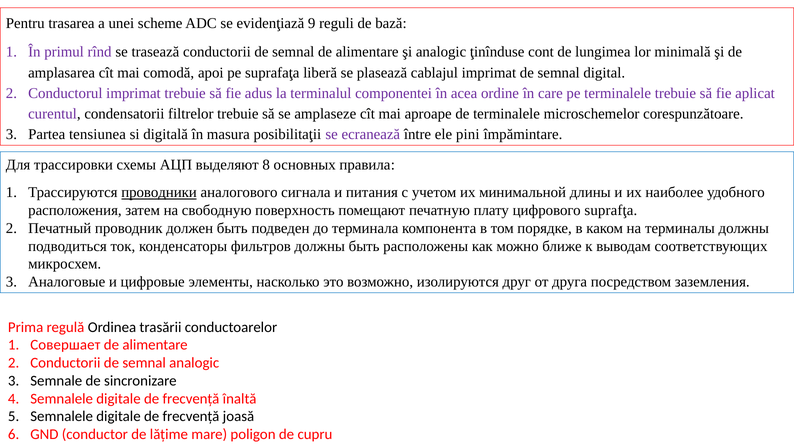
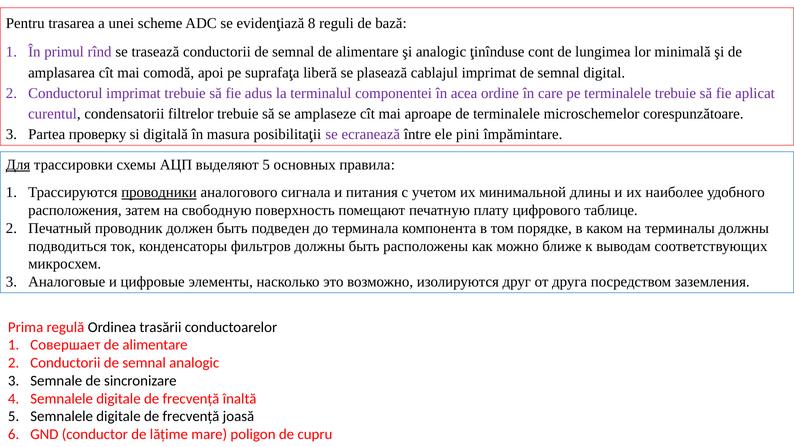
9: 9 -> 8 (312, 23)
tensiunea: tensiunea -> проверку (98, 134)
Для underline: none -> present (18, 165)
выделяют 8: 8 -> 5 (266, 165)
suprafţa: suprafţa -> таблице (611, 210)
